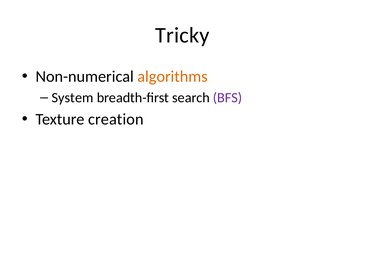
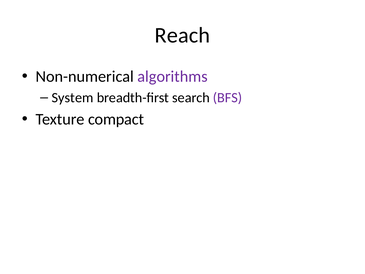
Tricky: Tricky -> Reach (182, 35)
algorithms colour: orange -> purple (173, 77)
creation: creation -> compact (116, 119)
